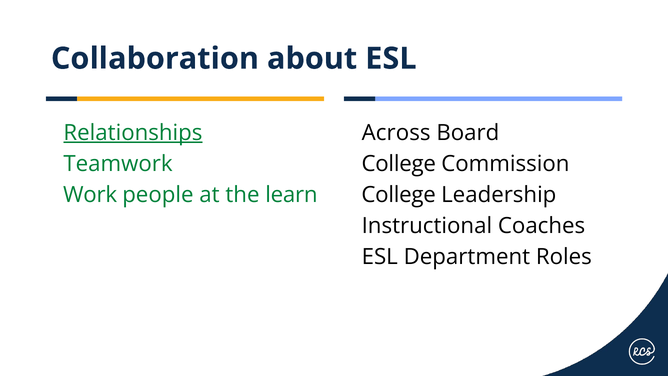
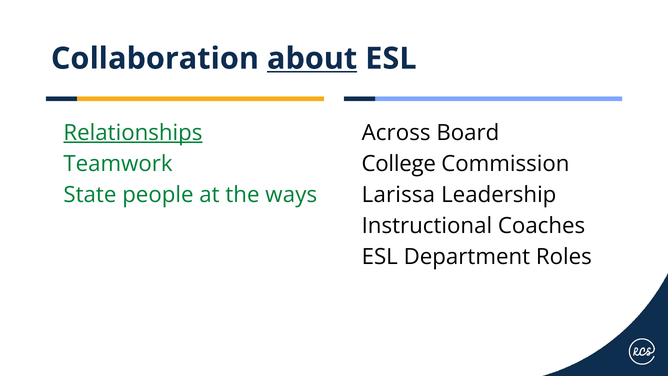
about underline: none -> present (312, 59)
Work: Work -> State (90, 195)
learn: learn -> ways (291, 195)
College: College -> Larissa (398, 195)
